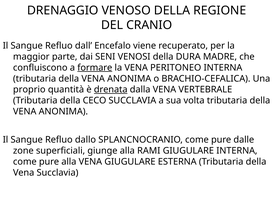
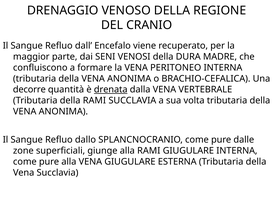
formare underline: present -> none (95, 67)
proprio: proprio -> decorre (29, 89)
della CECO: CECO -> RAMI (94, 100)
